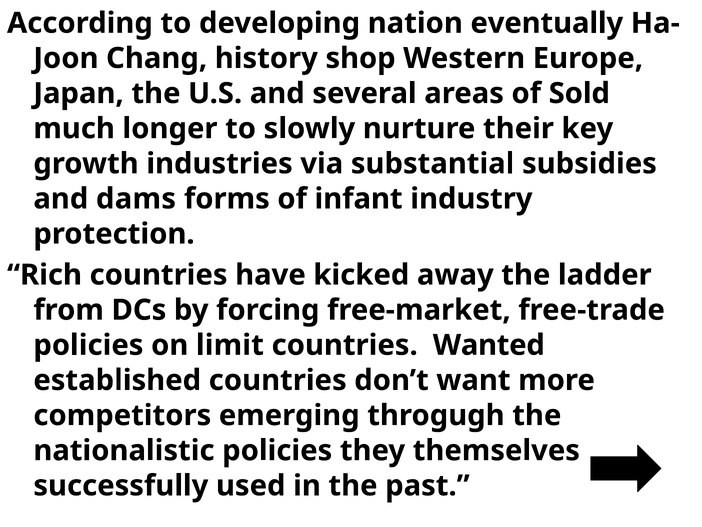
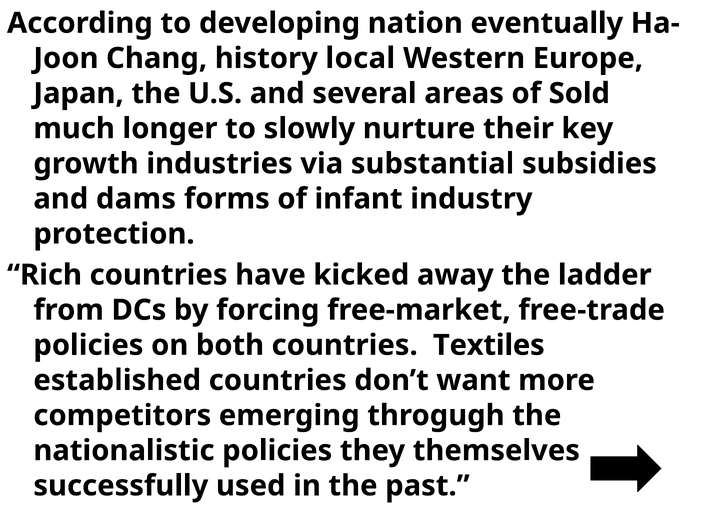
shop: shop -> local (360, 58)
limit: limit -> both (230, 345)
Wanted: Wanted -> Textiles (489, 345)
